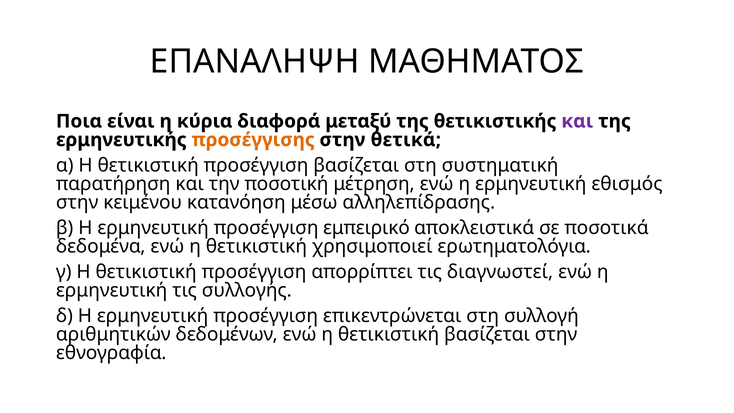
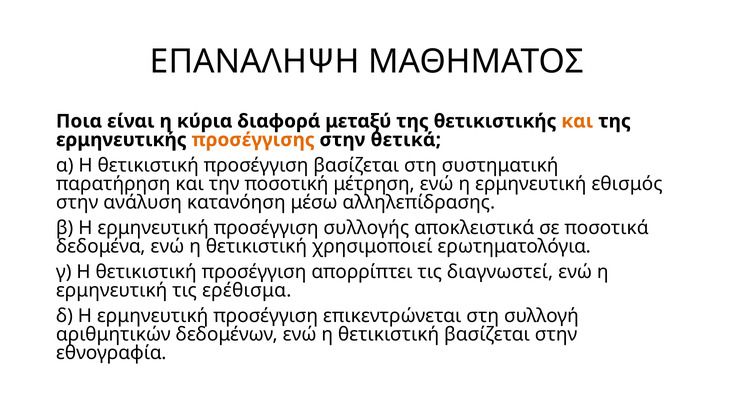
και colour: purple -> orange (577, 121)
κειμένου: κειμένου -> ανάλυση (143, 202)
εμπειρικό: εμπειρικό -> συλλογής (366, 228)
συλλογής: συλλογής -> ερέθισμα (247, 290)
